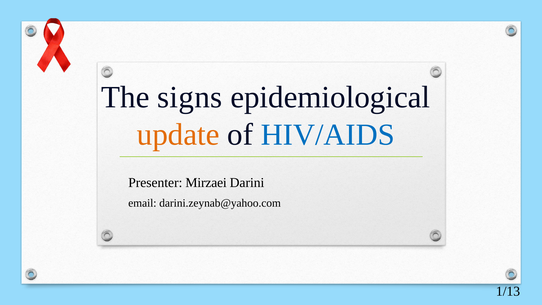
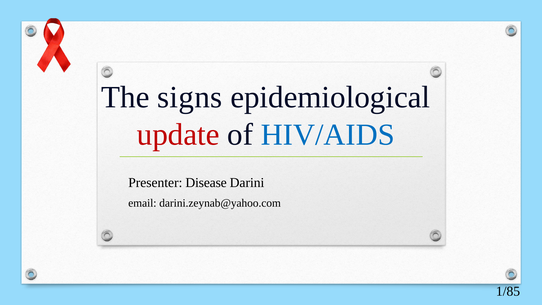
update colour: orange -> red (178, 134)
Mirzaei: Mirzaei -> Disease (206, 183)
1/13: 1/13 -> 1/85 (508, 291)
